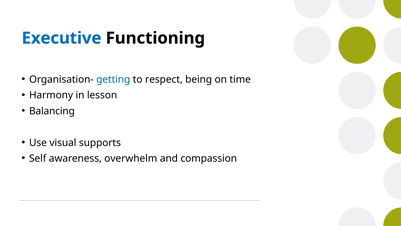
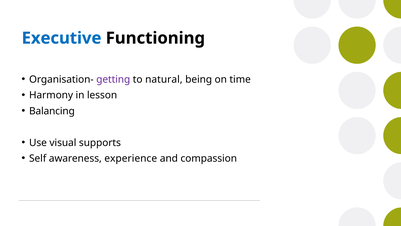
getting colour: blue -> purple (113, 79)
respect: respect -> natural (164, 79)
overwhelm: overwhelm -> experience (131, 158)
